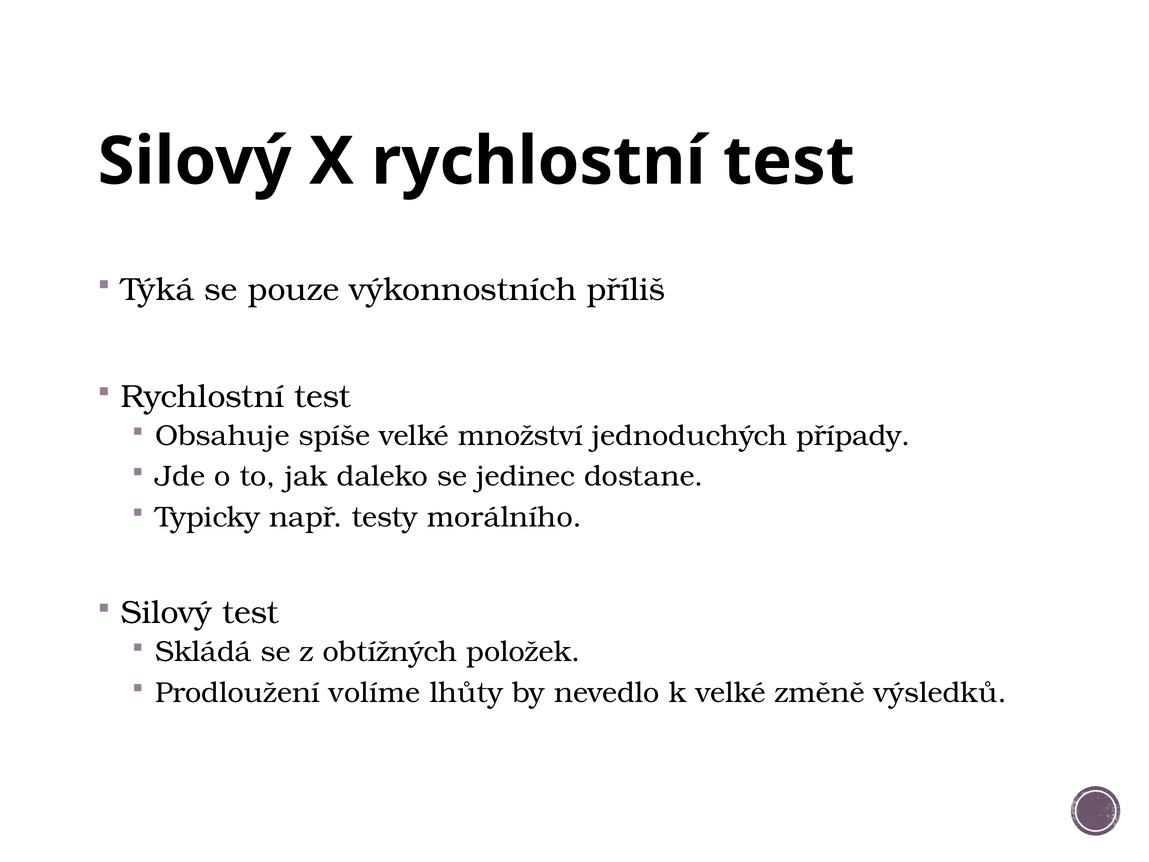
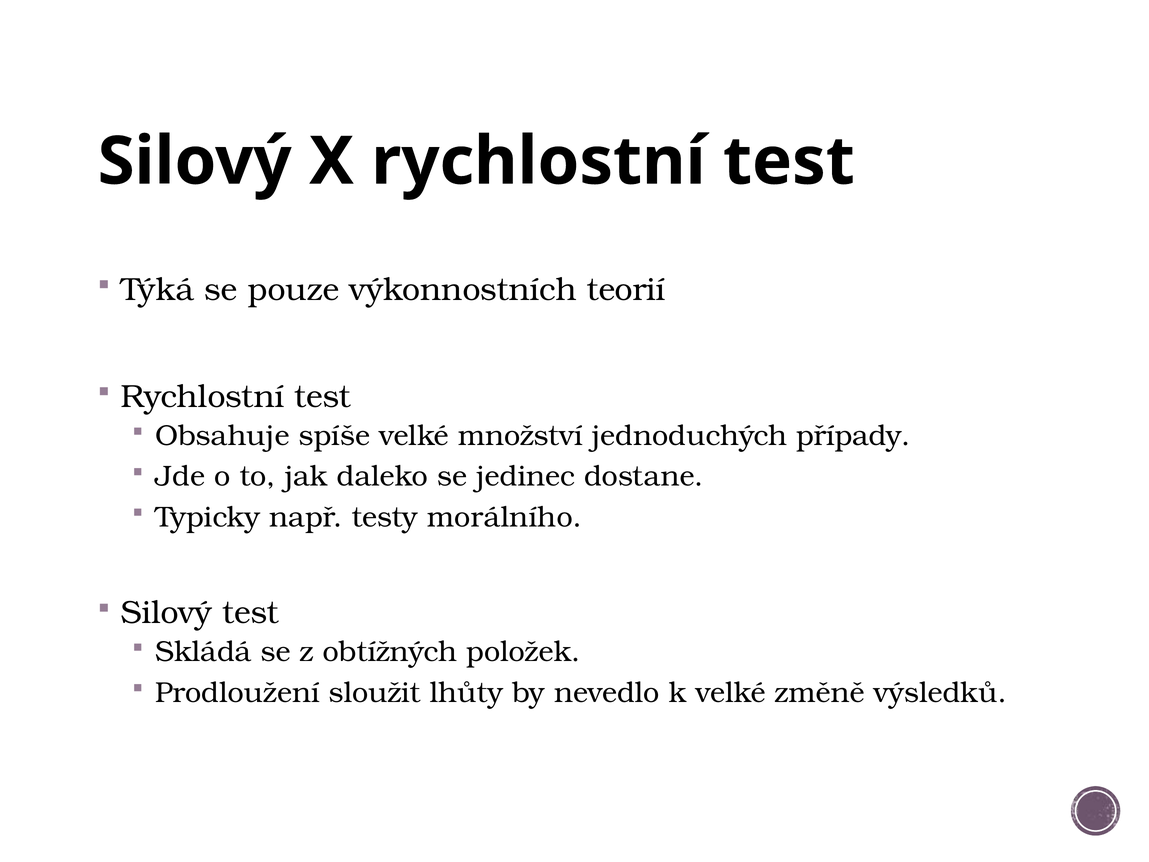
příliš: příliš -> teorií (626, 289)
volíme: volíme -> sloužit (375, 692)
